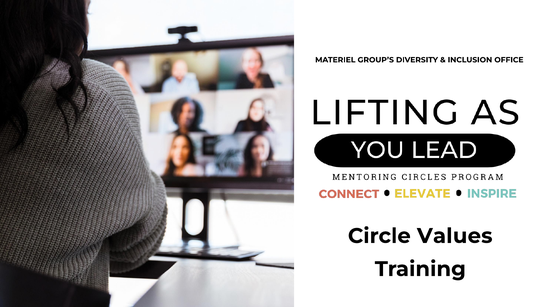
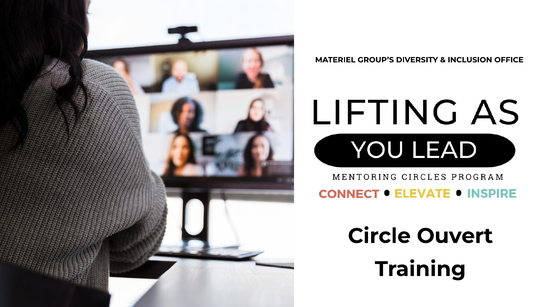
Values: Values -> Ouvert (455, 236)
